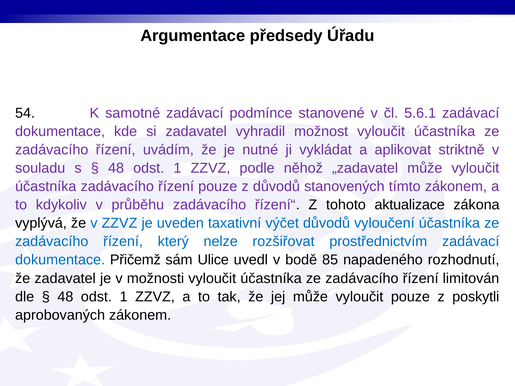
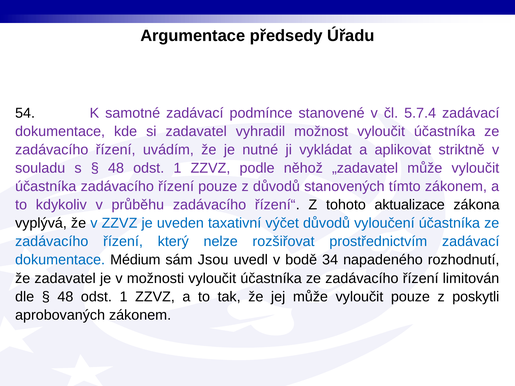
5.6.1: 5.6.1 -> 5.7.4 (420, 113)
Přičemž: Přičemž -> Médium (135, 260)
Ulice: Ulice -> Jsou (213, 260)
85: 85 -> 34 (330, 260)
